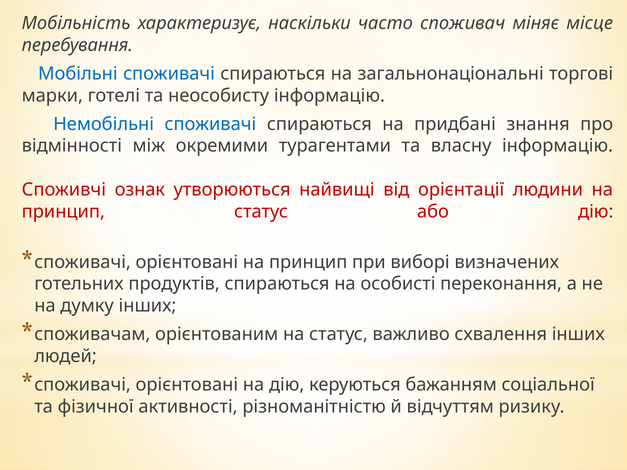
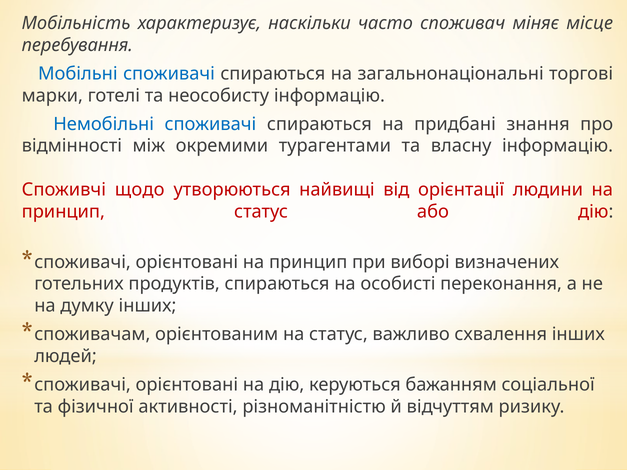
ознак: ознак -> щодо (140, 190)
